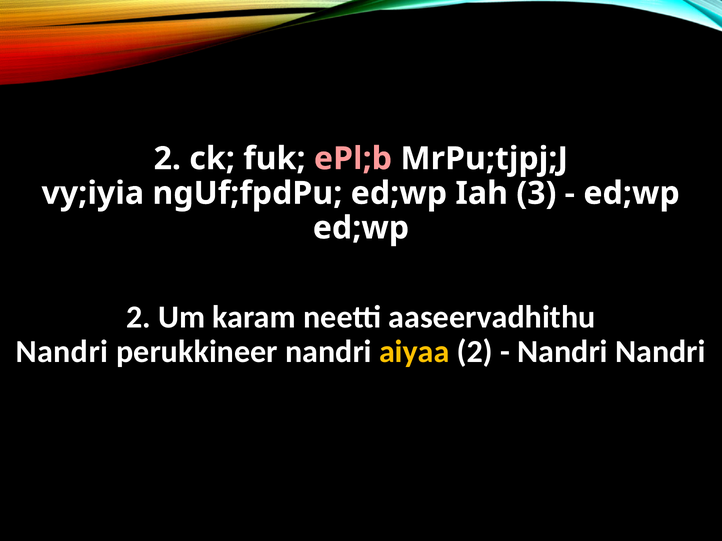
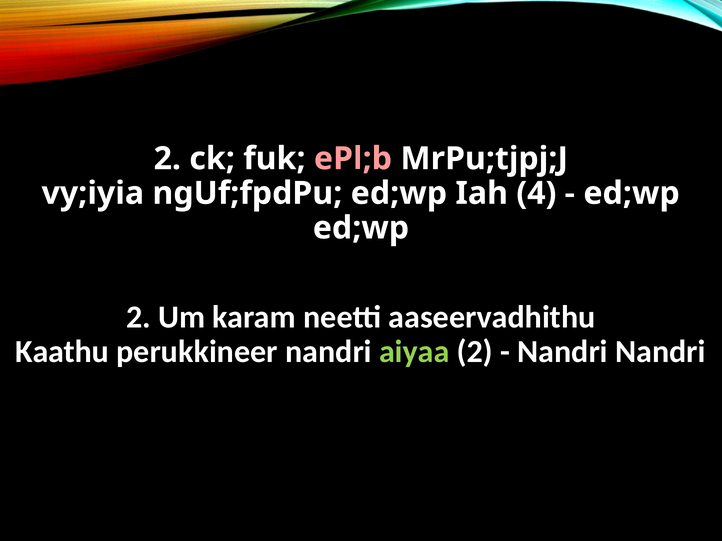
3: 3 -> 4 (536, 193)
Nandri: Nandri -> Kaathu (62, 352)
aiyaa colour: yellow -> light green (414, 352)
